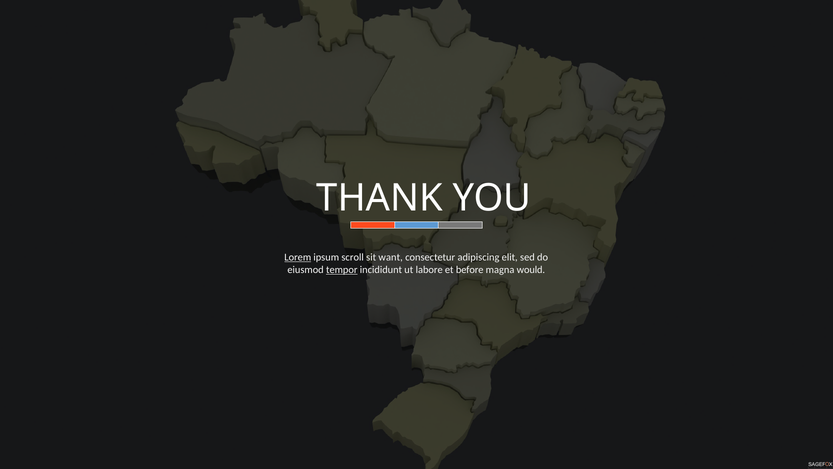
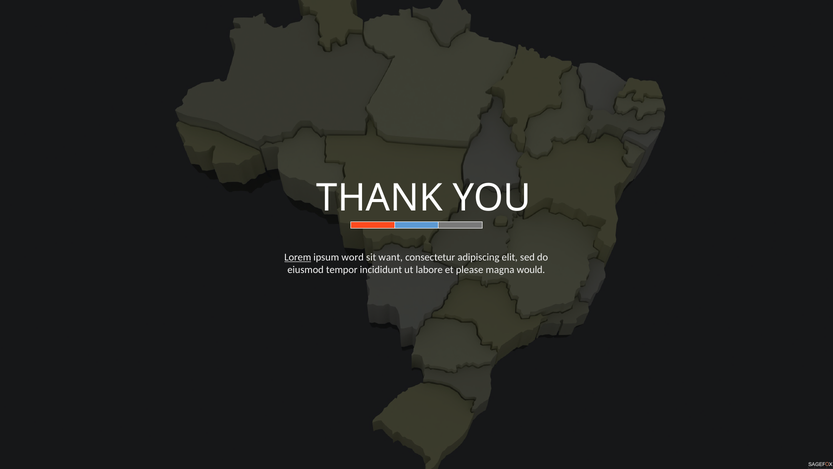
scroll: scroll -> word (353, 257)
tempor underline: present -> none (342, 270)
before: before -> please (470, 270)
